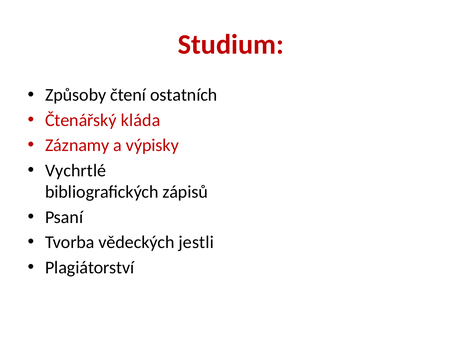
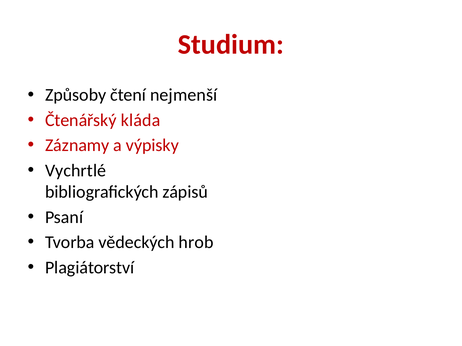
ostatních: ostatních -> nejmenší (184, 95)
jestli: jestli -> hrob (196, 243)
